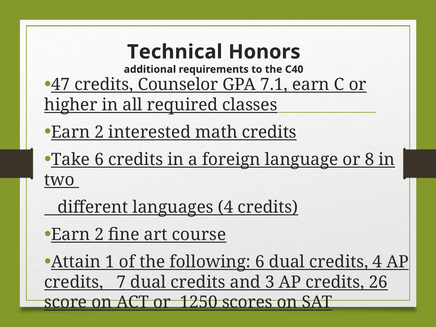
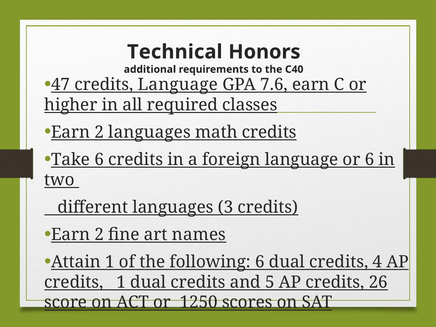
credits Counselor: Counselor -> Language (178, 84)
7.1: 7.1 -> 7.6 (274, 84)
2 interested: interested -> languages (149, 132)
or 8: 8 -> 6 (369, 159)
languages 4: 4 -> 3 (225, 207)
course: course -> names (199, 234)
credits 7: 7 -> 1 (121, 282)
3: 3 -> 5 (270, 282)
